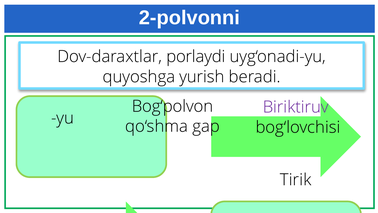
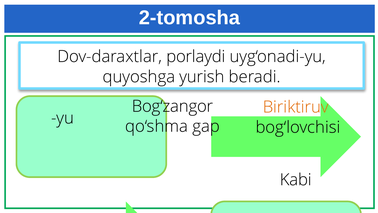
2-polvonni: 2-polvonni -> 2-tomosha (189, 18)
Bog‘polvon: Bog‘polvon -> Bog‘zangor (173, 106)
Biriktiruv colour: purple -> orange (296, 107)
Tirik: Tirik -> Kabi (296, 180)
